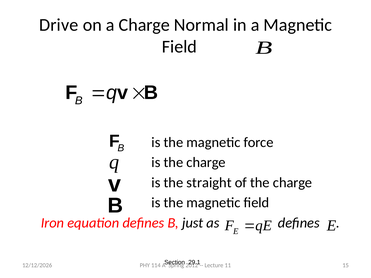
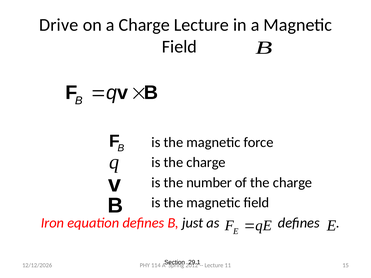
Charge Normal: Normal -> Lecture (201, 25)
straight: straight -> number (209, 183)
